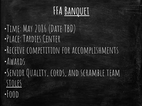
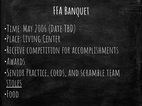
Banquet underline: present -> none (77, 11)
2086: 2086 -> 2006 (41, 29)
Tardies: Tardies -> Living (32, 39)
Quality: Quality -> Practice (37, 73)
